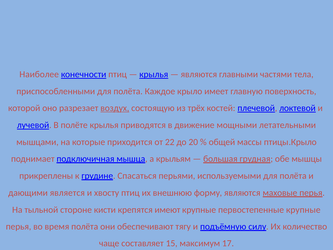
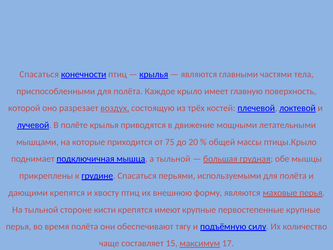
Наиболее: Наиболее -> Спасаться (39, 74)
22: 22 -> 75 (170, 142)
а крыльям: крыльям -> тыльной (173, 159)
дающими является: является -> крепятся (67, 193)
максимум underline: none -> present (200, 243)
